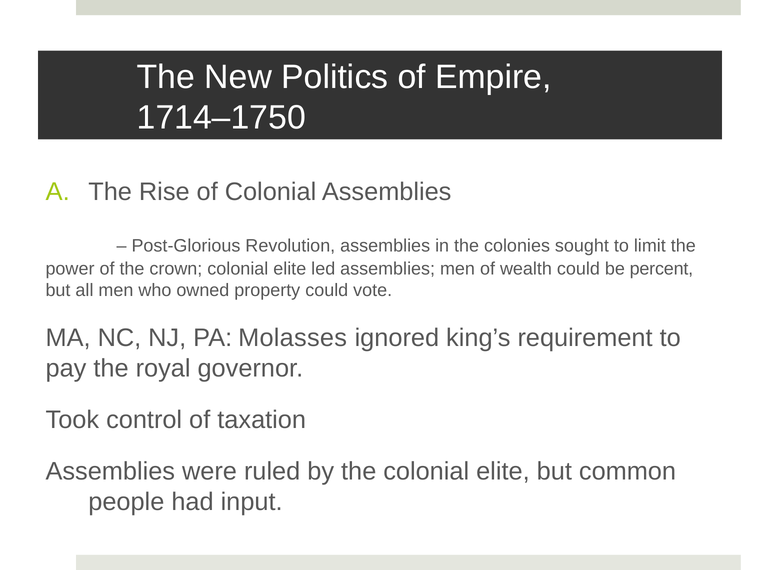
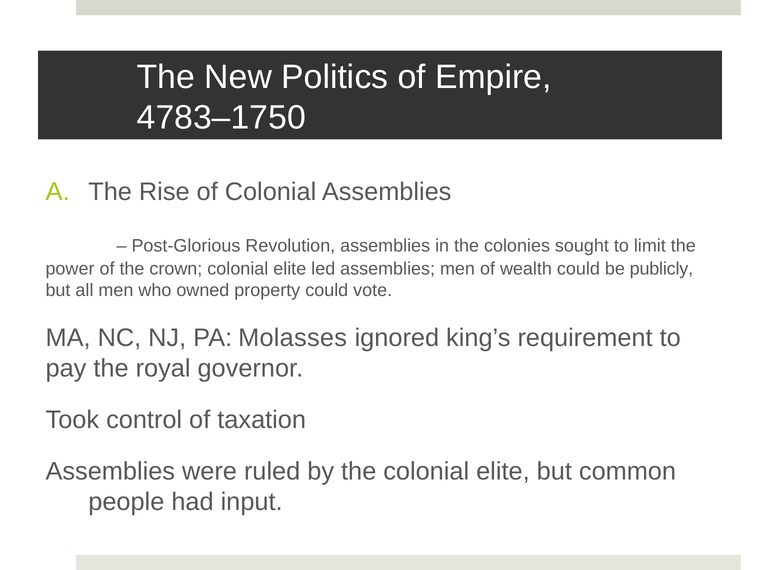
1714–1750: 1714–1750 -> 4783–1750 (221, 118)
percent: percent -> publicly (661, 269)
